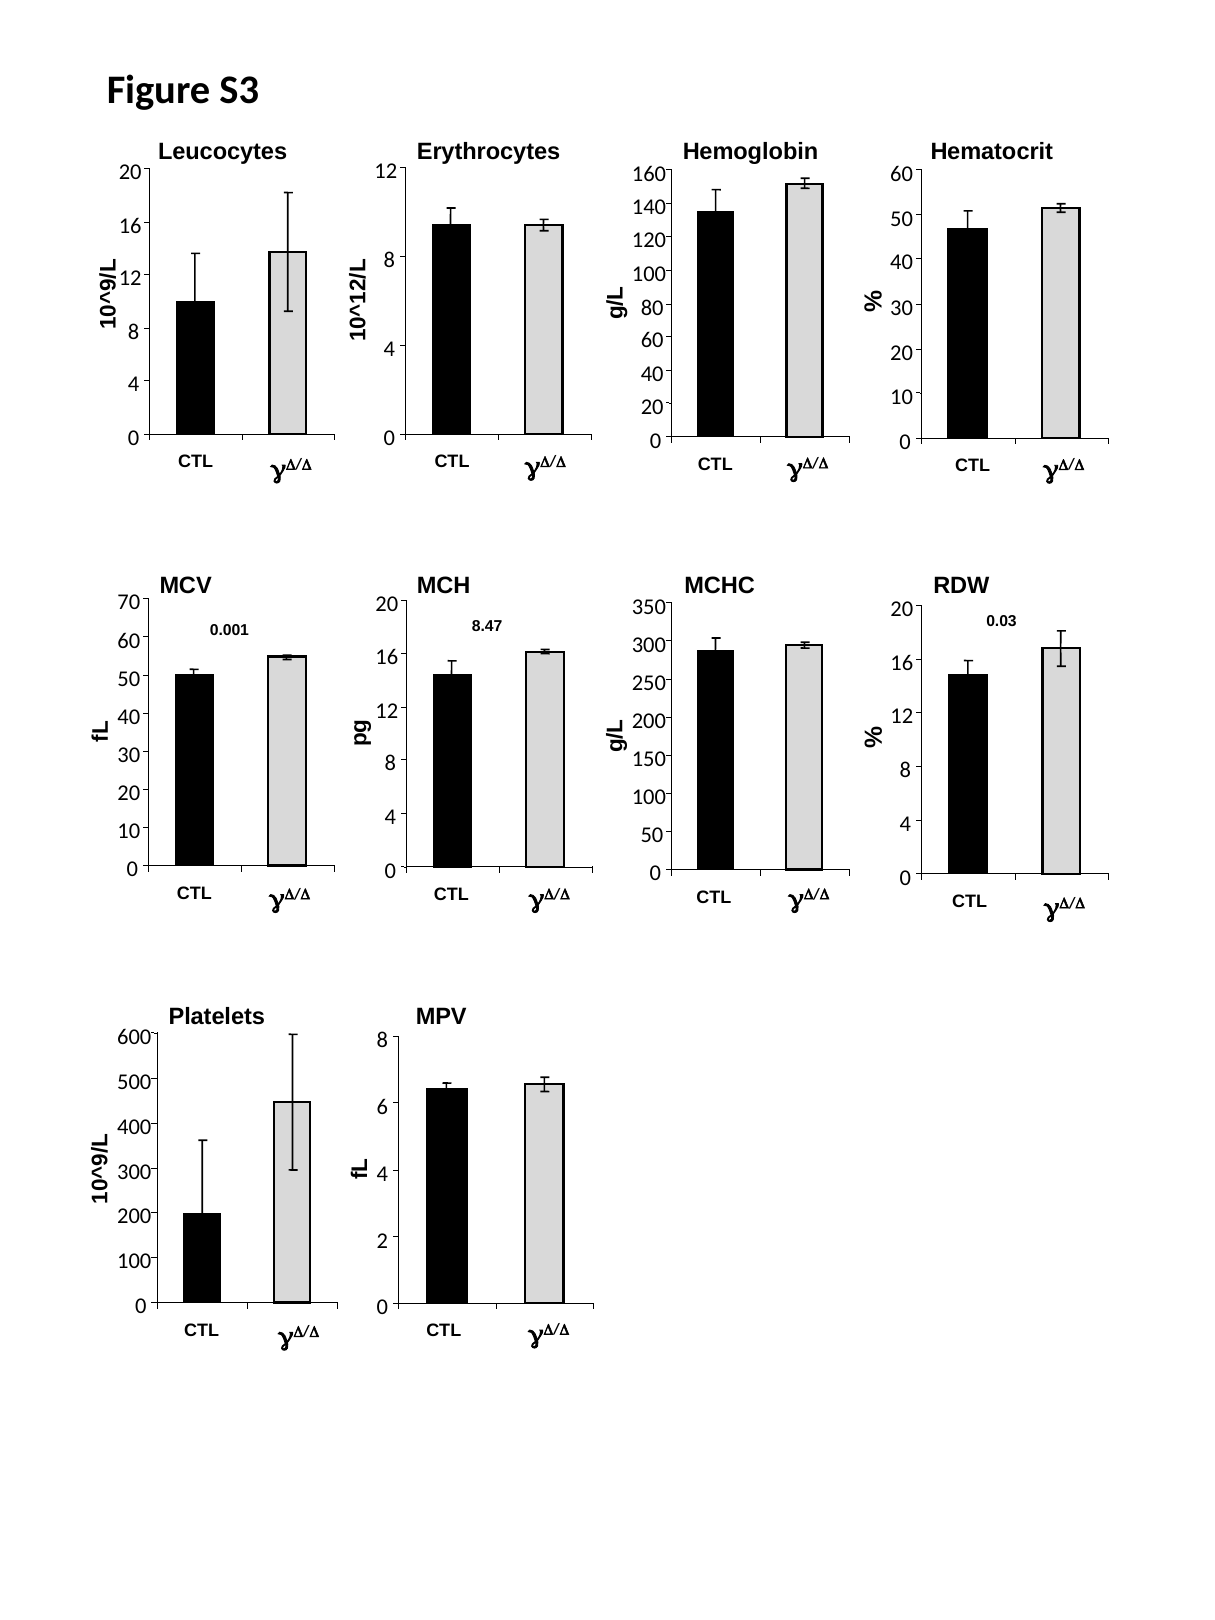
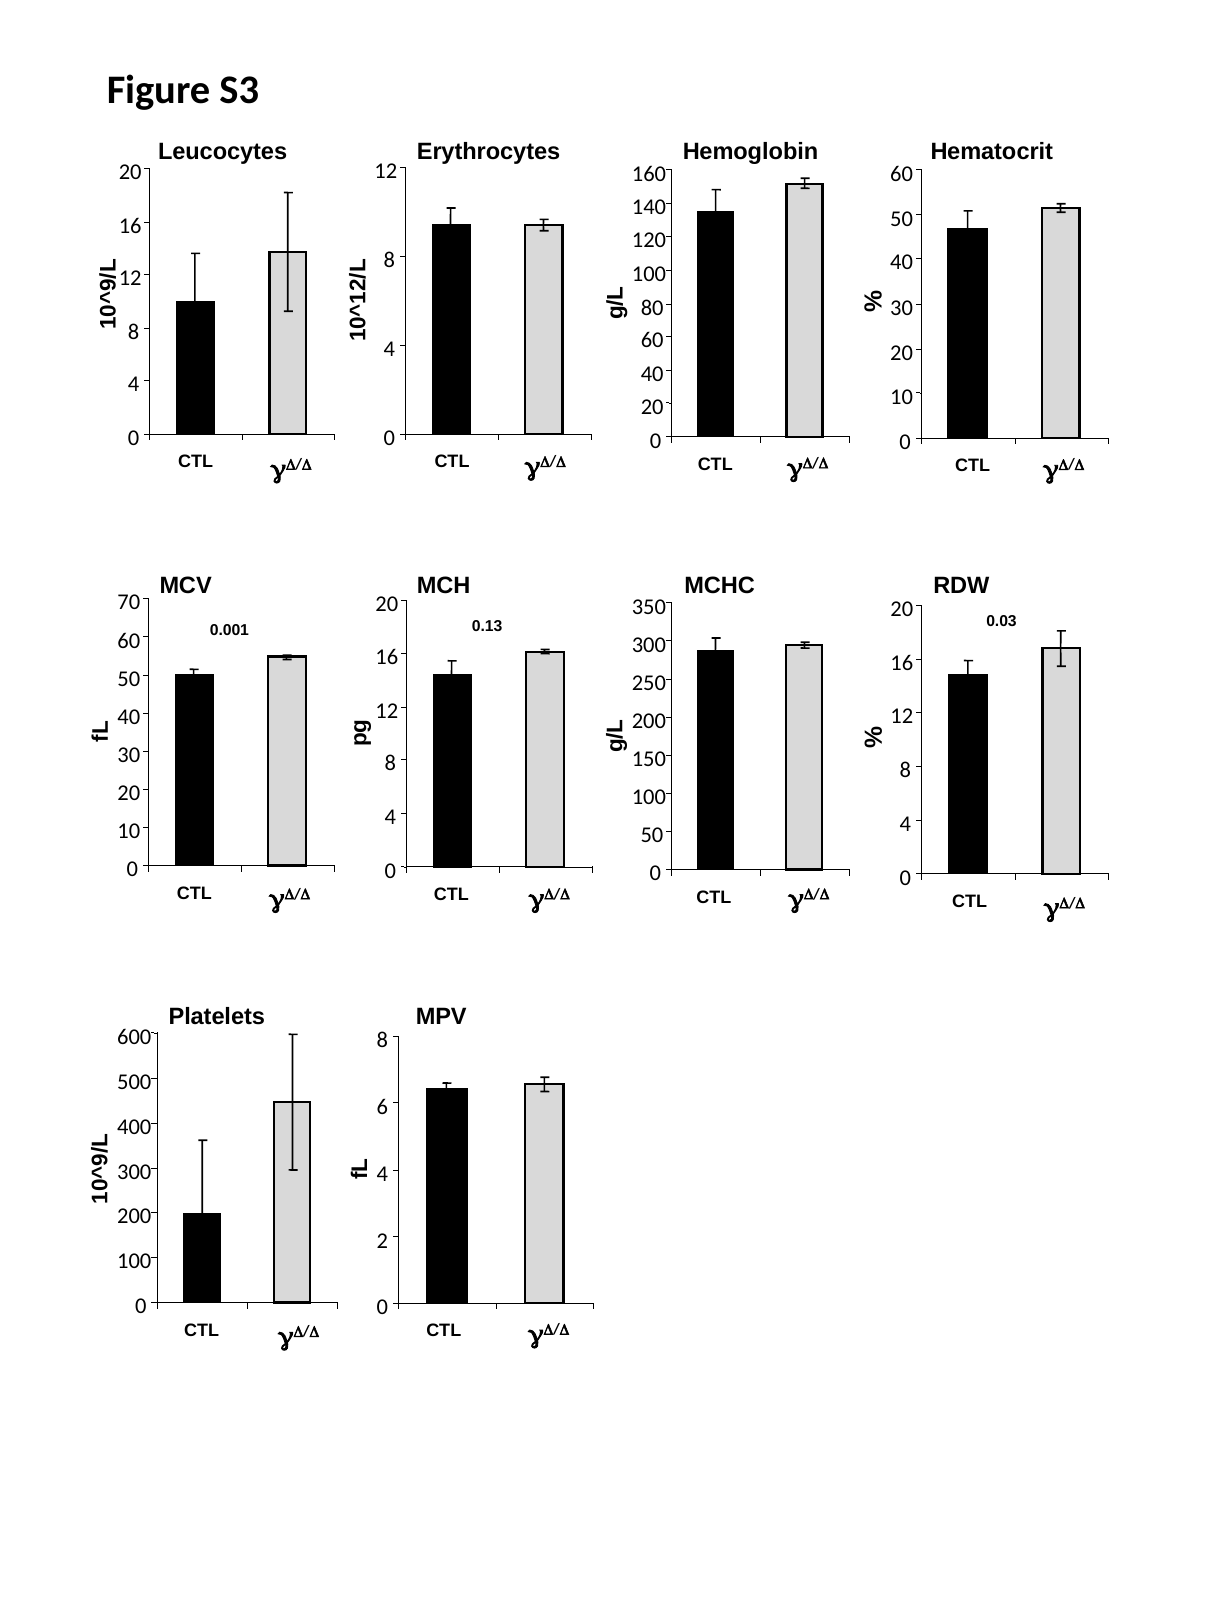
8.47: 8.47 -> 0.13 (487, 626)
